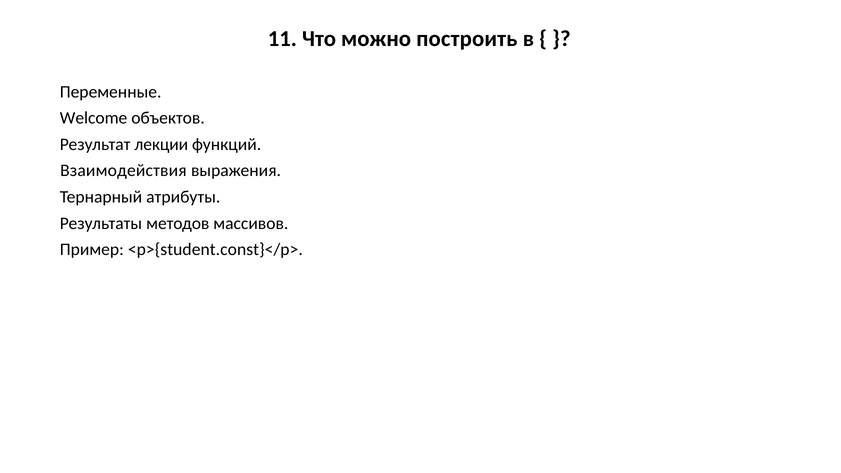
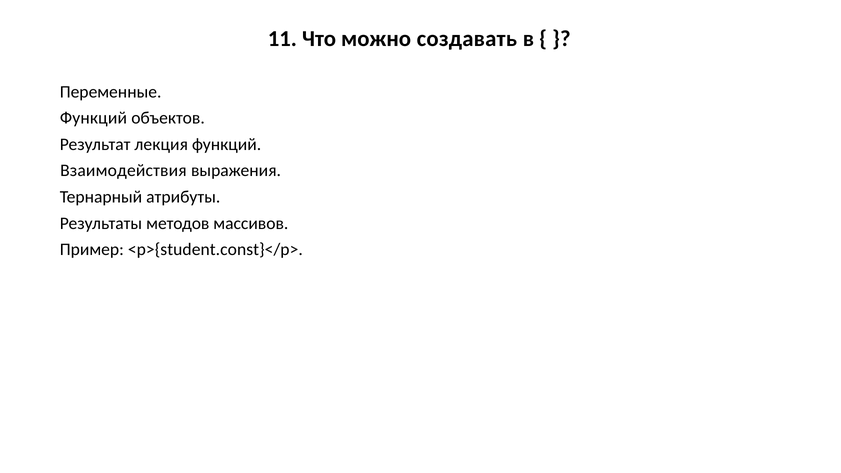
построить: построить -> создавать (467, 39)
Welcome: Welcome -> Функций (93, 118)
лекции: лекции -> лекция (161, 144)
